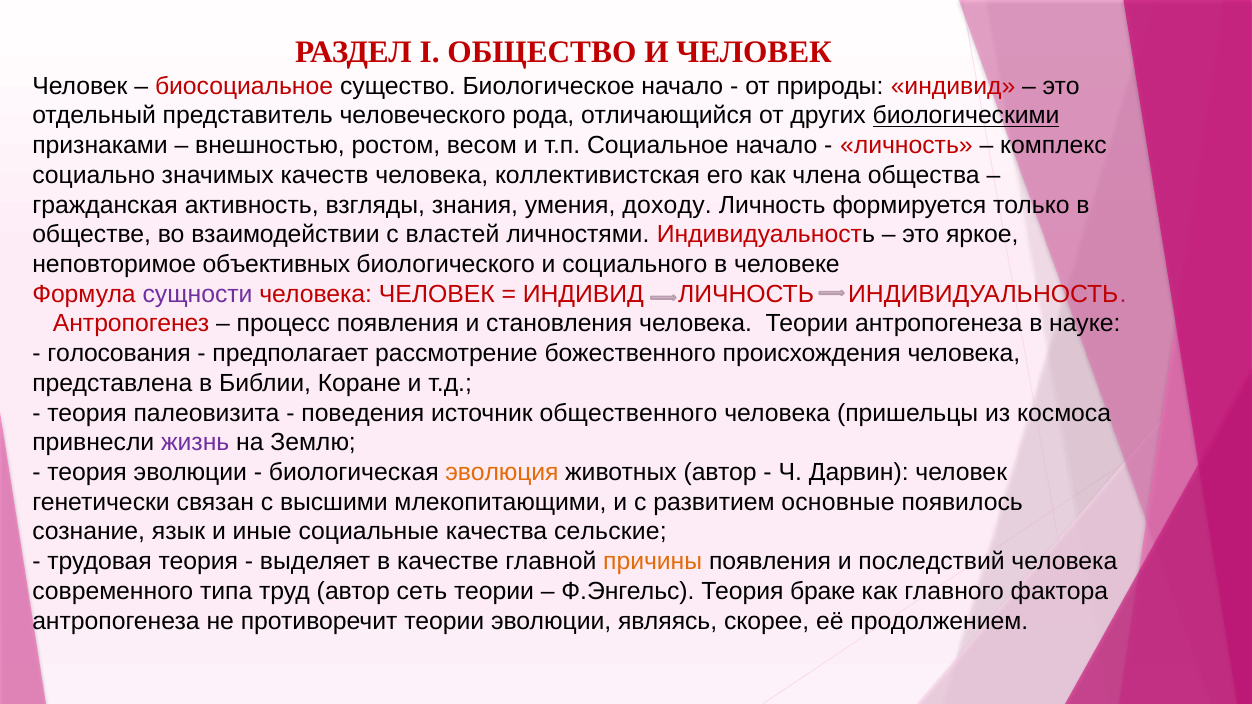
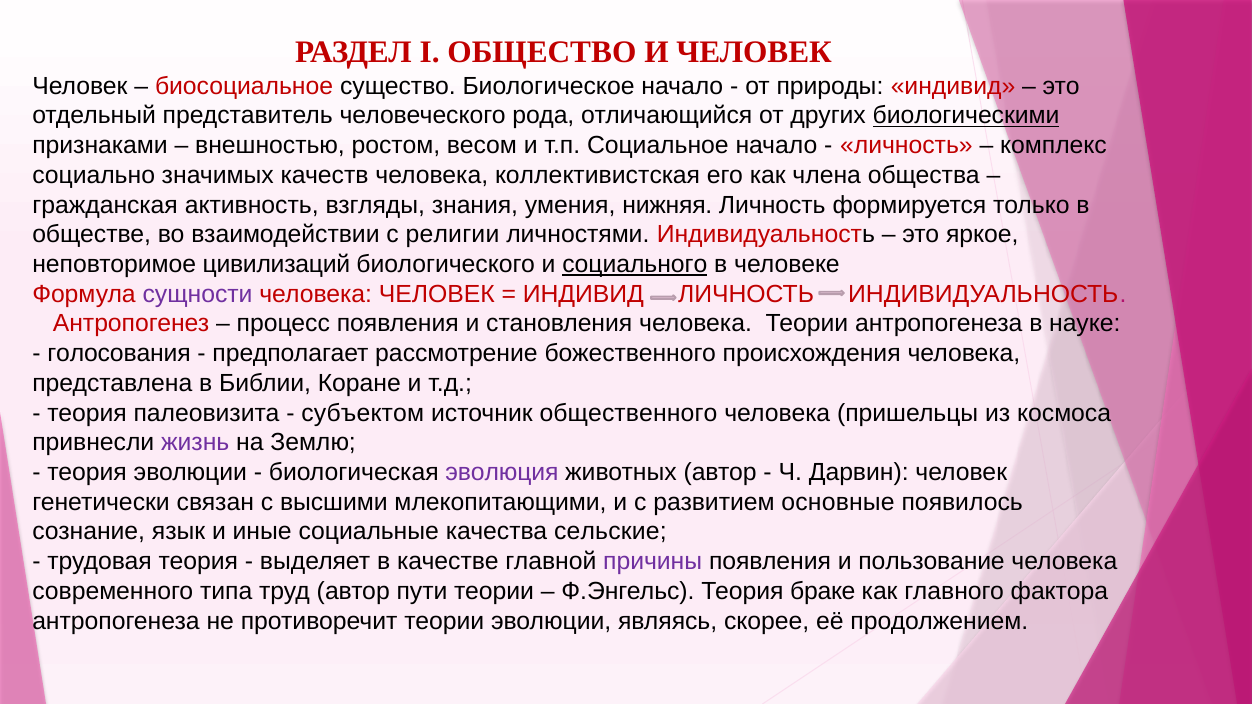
доходу: доходу -> нижняя (667, 205)
властей: властей -> религии (452, 235)
объективных: объективных -> цивилизаций (276, 264)
социального underline: none -> present (635, 264)
поведения: поведения -> субъектом (363, 413)
эволюция colour: orange -> purple (502, 472)
причины colour: orange -> purple (653, 562)
последствий: последствий -> пользование (932, 562)
сеть: сеть -> пути (422, 591)
